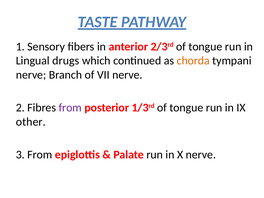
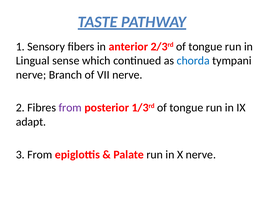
drugs: drugs -> sense (66, 61)
chorda colour: orange -> blue (193, 61)
other: other -> adapt (31, 122)
